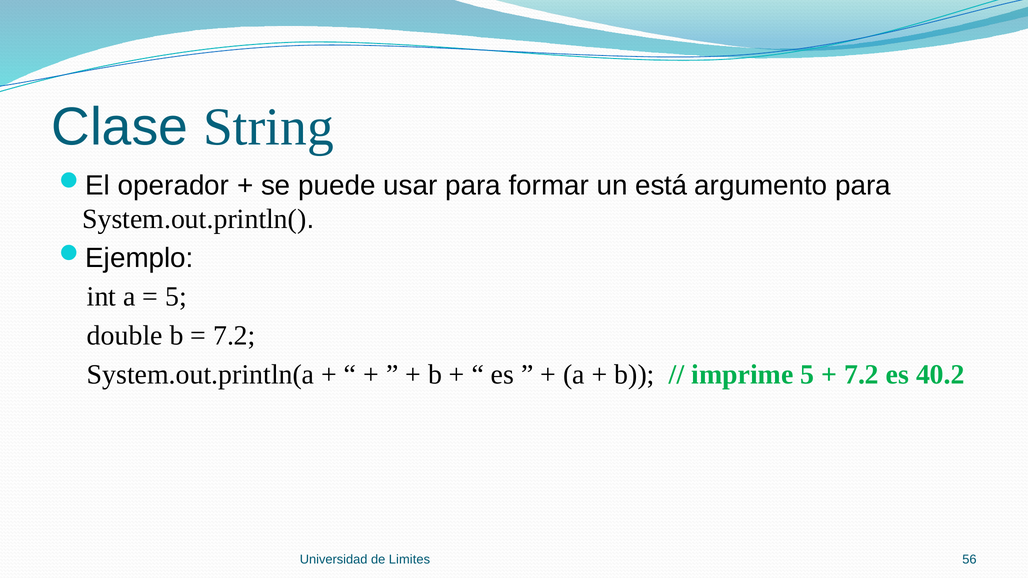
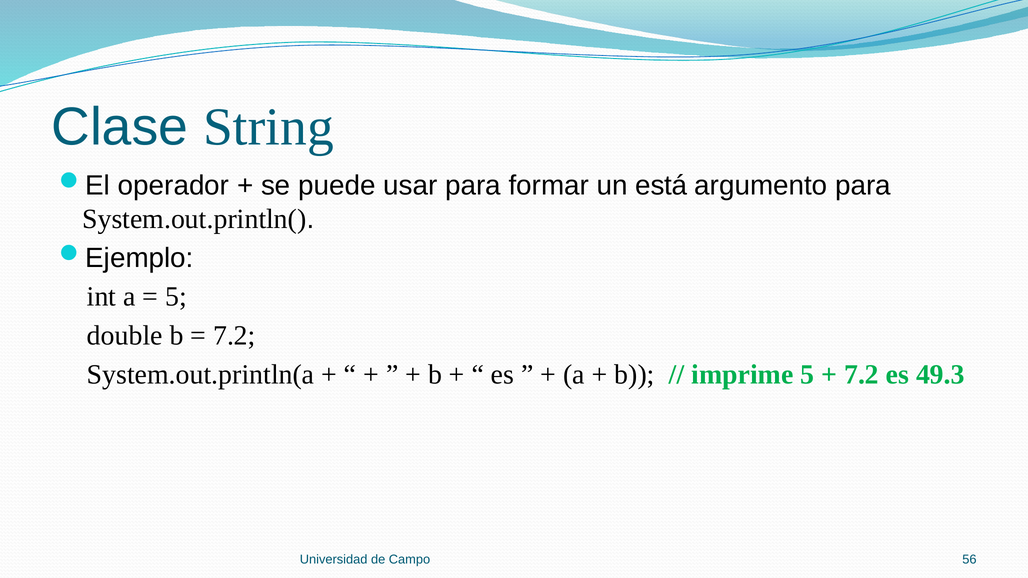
40.2: 40.2 -> 49.3 (940, 375)
Limites: Limites -> Campo (410, 560)
